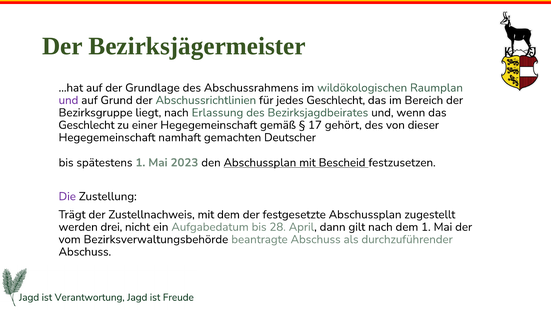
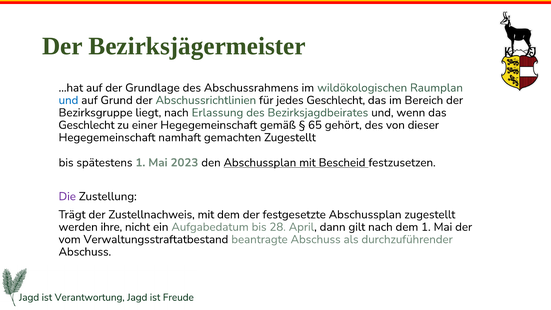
und colour: purple -> blue (68, 100)
17: 17 -> 65 (315, 125)
gemachten Deutscher: Deutscher -> Zugestellt (290, 137)
drei: drei -> ihre (111, 227)
Bezirksverwaltungsbehörde: Bezirksverwaltungsbehörde -> Verwaltungsstraftatbestand (156, 239)
